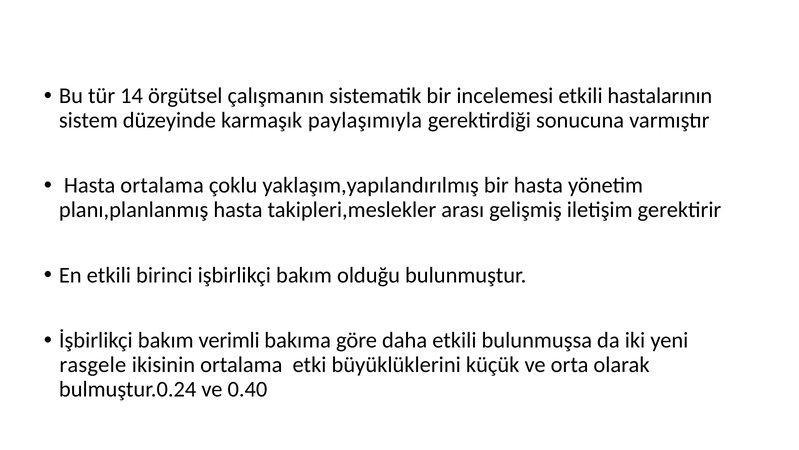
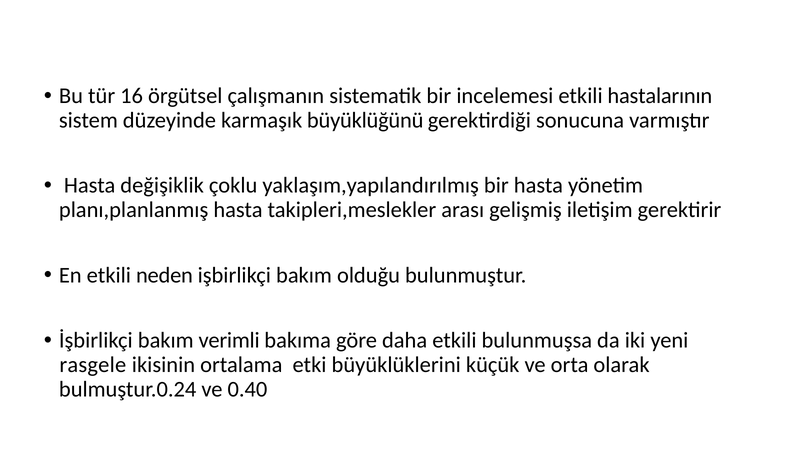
14: 14 -> 16 (132, 96)
paylaşımıyla: paylaşımıyla -> büyüklüğünü (365, 120)
Hasta ortalama: ortalama -> değişiklik (162, 185)
birinci: birinci -> neden (164, 275)
